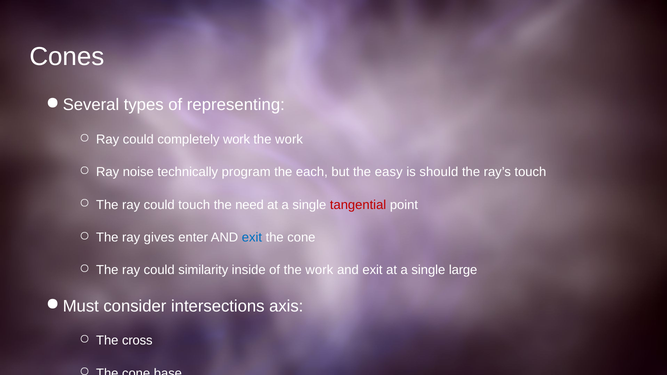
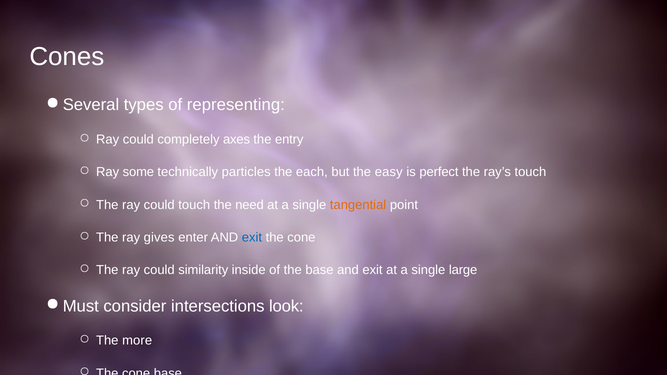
completely work: work -> axes (237, 140)
work: work -> entry (289, 140)
noise: noise -> some (138, 172)
program: program -> particles (246, 172)
should: should -> perfect (439, 172)
tangential colour: red -> orange (358, 205)
of the work: work -> base (319, 270)
axis: axis -> look (286, 306)
cross: cross -> more (137, 341)
